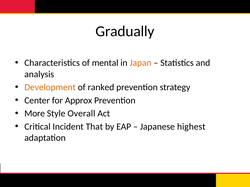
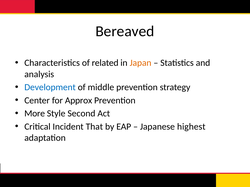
Gradually: Gradually -> Bereaved (125, 31)
mental: mental -> related (105, 63)
Development colour: orange -> blue (50, 87)
ranked: ranked -> middle (101, 87)
Overall: Overall -> Second (81, 114)
